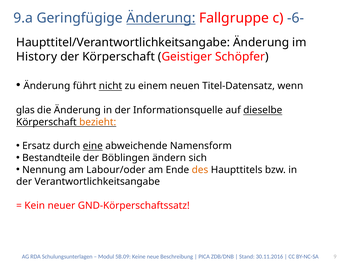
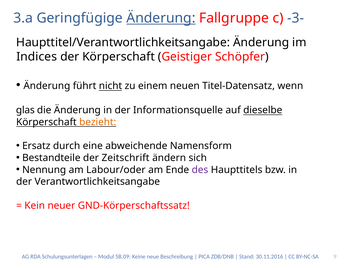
9.a: 9.a -> 3.a (23, 18)
-6-: -6- -> -3- (296, 18)
History: History -> Indices (37, 57)
eine underline: present -> none (93, 146)
Böblingen: Böblingen -> Zeitschrift (126, 158)
des colour: orange -> purple (200, 170)
